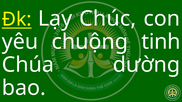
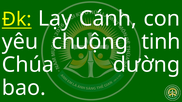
Chúc: Chúc -> Cánh (108, 19)
